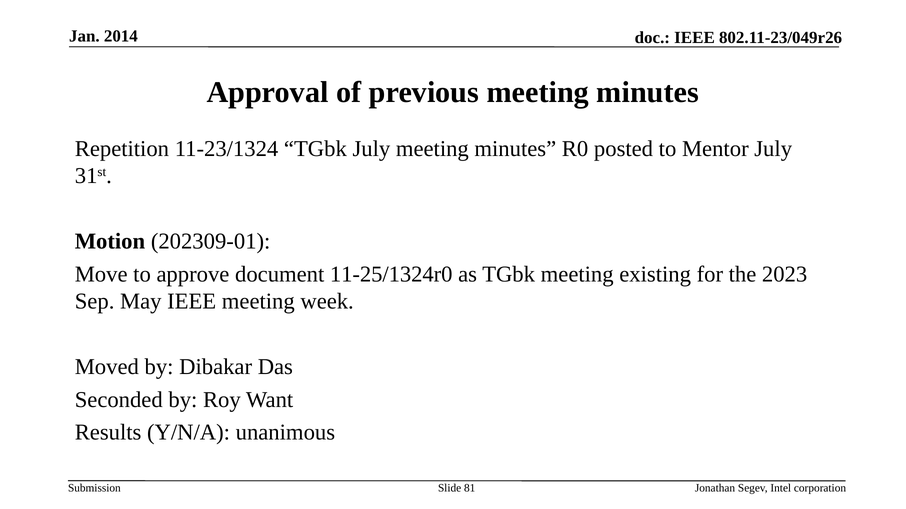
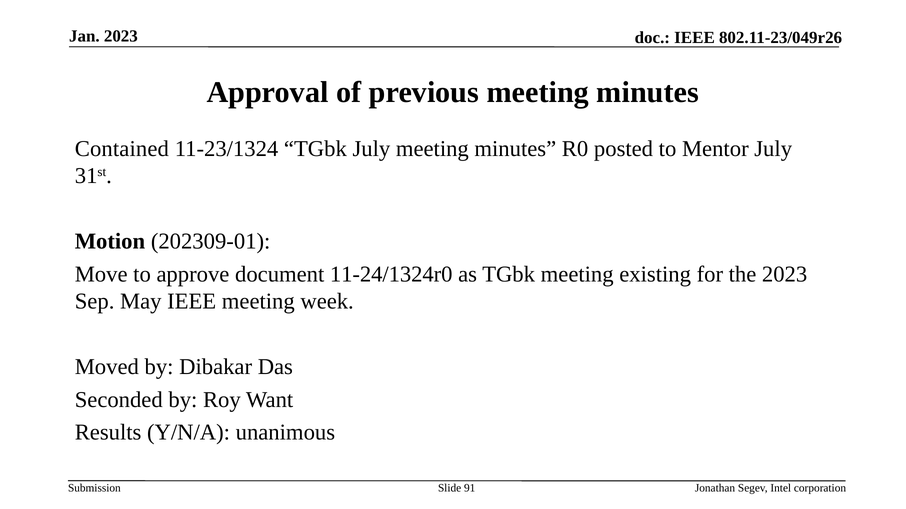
Jan 2014: 2014 -> 2023 (121, 36)
Repetition: Repetition -> Contained (122, 149)
11-25/1324r0: 11-25/1324r0 -> 11-24/1324r0 (391, 274)
81: 81 -> 91 (470, 489)
